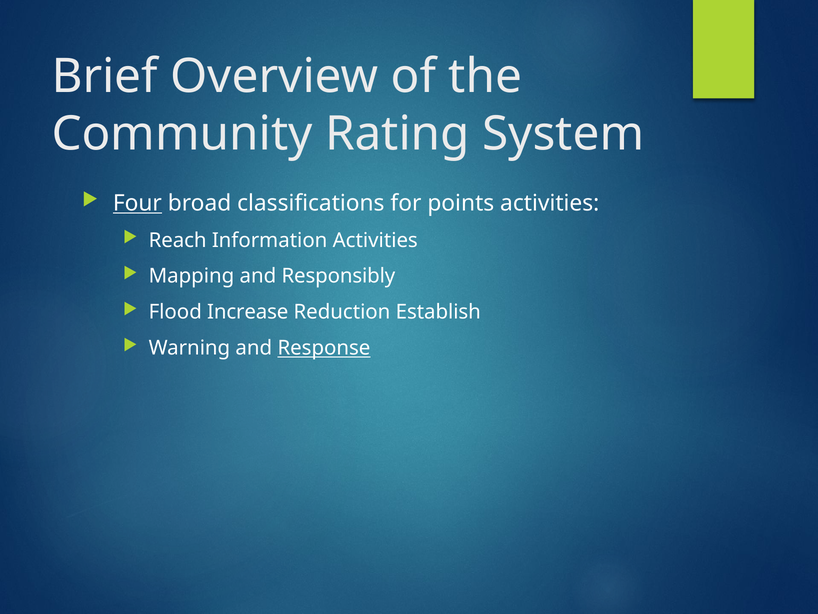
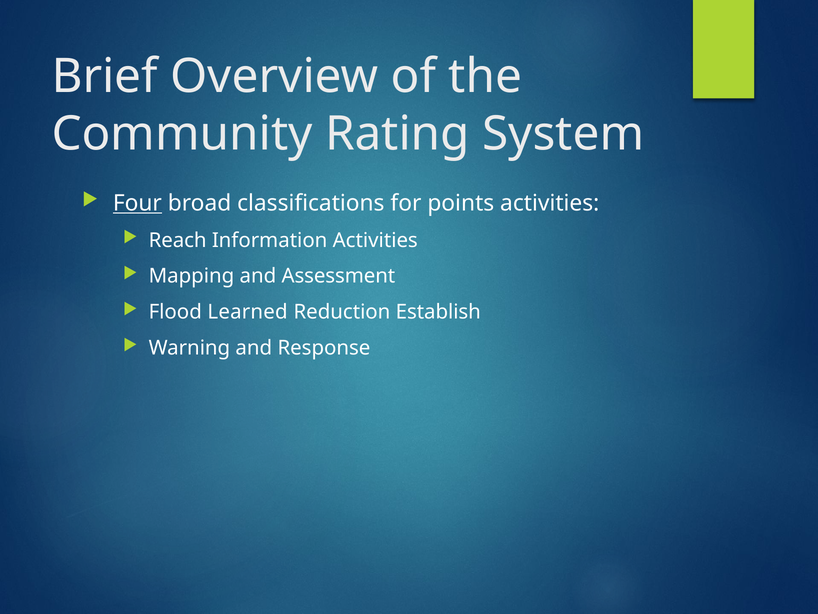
Responsibly: Responsibly -> Assessment (338, 276)
Increase: Increase -> Learned (248, 312)
Response underline: present -> none (324, 348)
